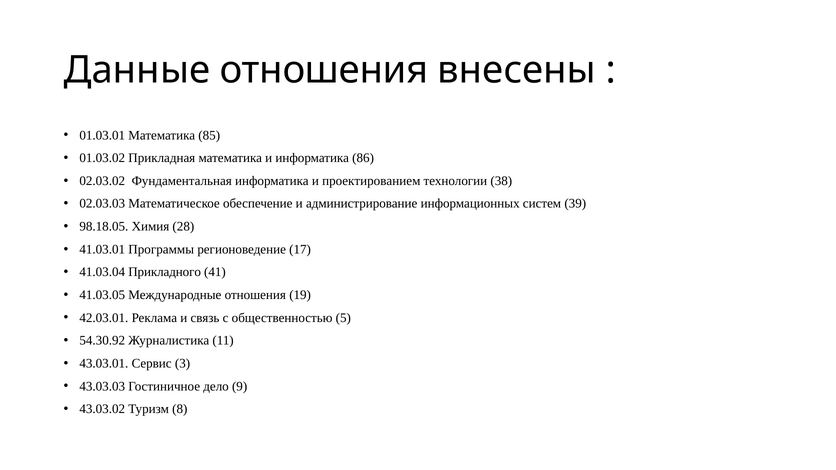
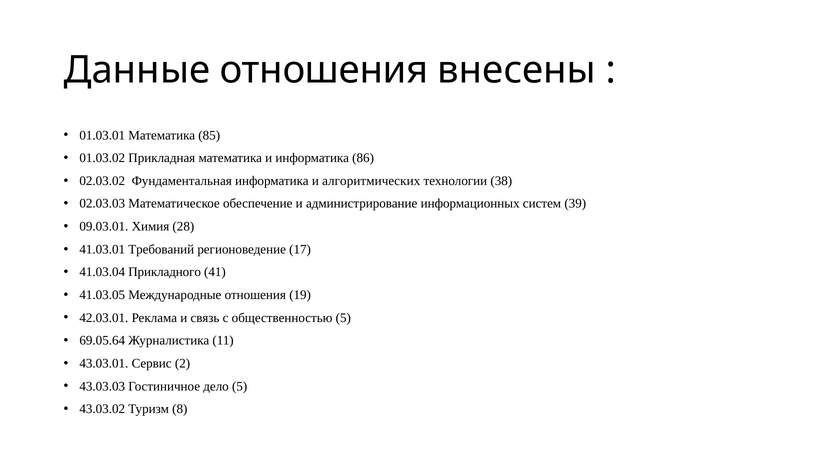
проектированием: проектированием -> алгоритмических (371, 181)
98.18.05: 98.18.05 -> 09.03.01 (104, 227)
Программы: Программы -> Требований (161, 249)
54.30.92: 54.30.92 -> 69.05.64 (102, 341)
3: 3 -> 2 (183, 364)
дело 9: 9 -> 5 (240, 386)
